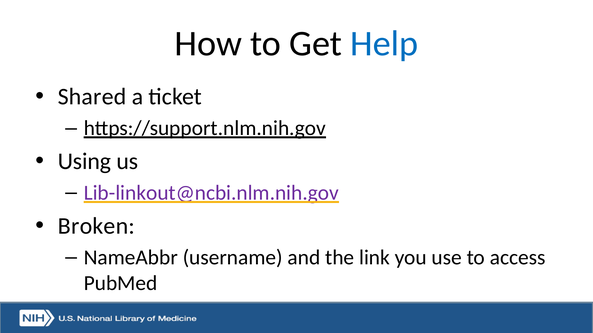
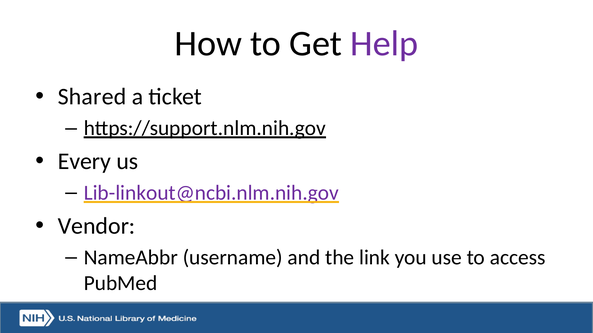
Help colour: blue -> purple (384, 44)
Using: Using -> Every (84, 162)
Broken: Broken -> Vendor (97, 226)
